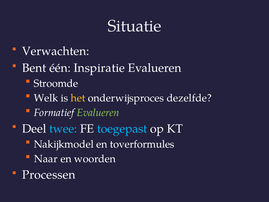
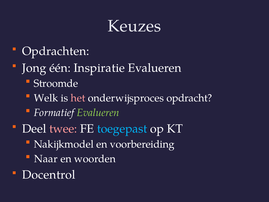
Situatie: Situatie -> Keuzes (134, 26)
Verwachten: Verwachten -> Opdrachten (56, 51)
Bent: Bent -> Jong (34, 68)
het colour: yellow -> pink (78, 98)
dezelfde: dezelfde -> opdracht (189, 98)
twee colour: light blue -> pink (63, 129)
toverformules: toverformules -> voorbereiding (142, 144)
Processen: Processen -> Docentrol (49, 175)
